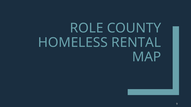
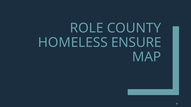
RENTAL: RENTAL -> ENSURE (136, 43)
